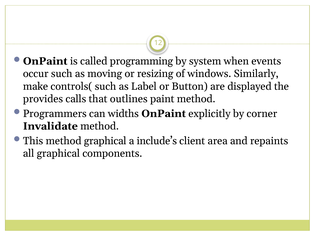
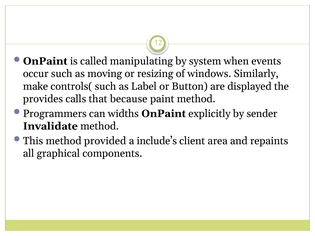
programming: programming -> manipulating (141, 61)
outlines: outlines -> because (129, 99)
corner: corner -> sender (262, 114)
method graphical: graphical -> provided (105, 141)
